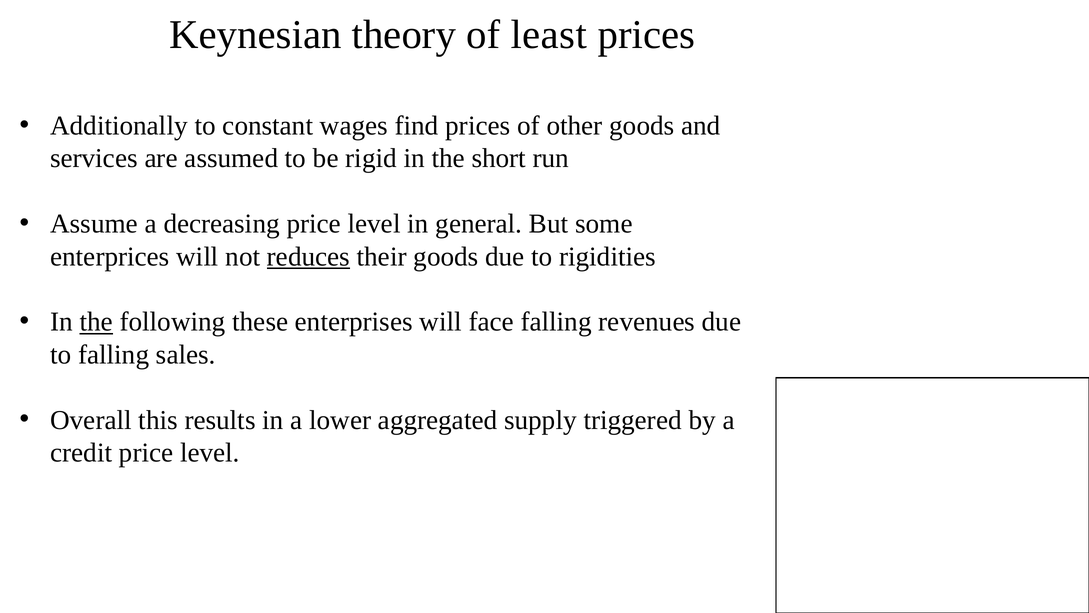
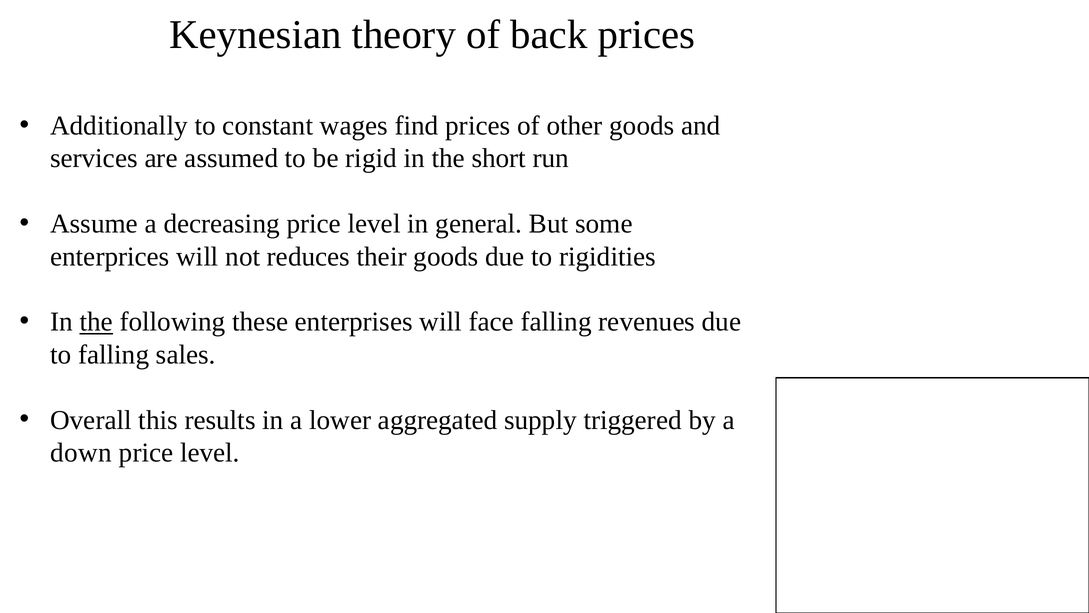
least: least -> back (549, 35)
reduces underline: present -> none (308, 256)
credit: credit -> down (81, 452)
